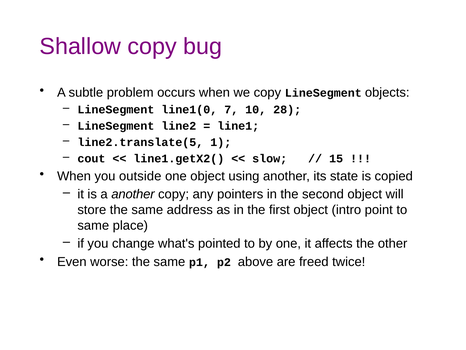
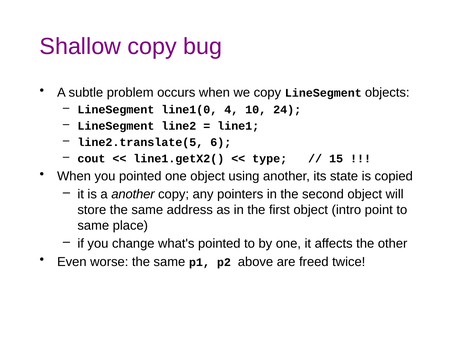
7: 7 -> 4 (231, 110)
28: 28 -> 24 (287, 110)
1: 1 -> 6 (221, 142)
slow: slow -> type (270, 158)
you outside: outside -> pointed (140, 176)
